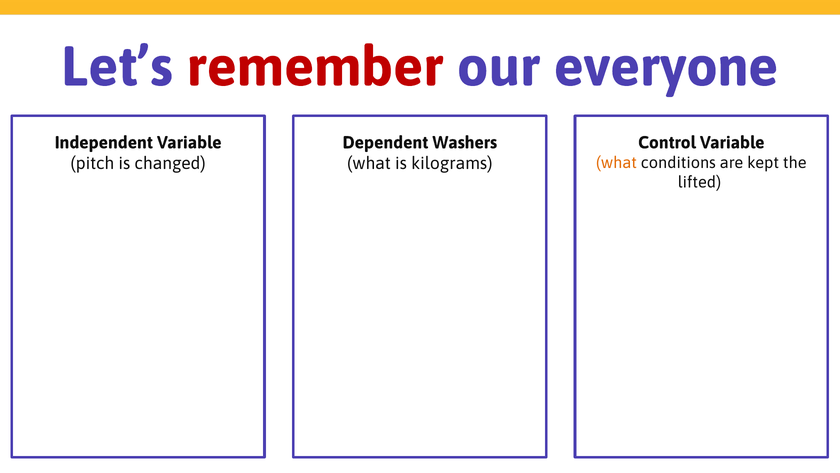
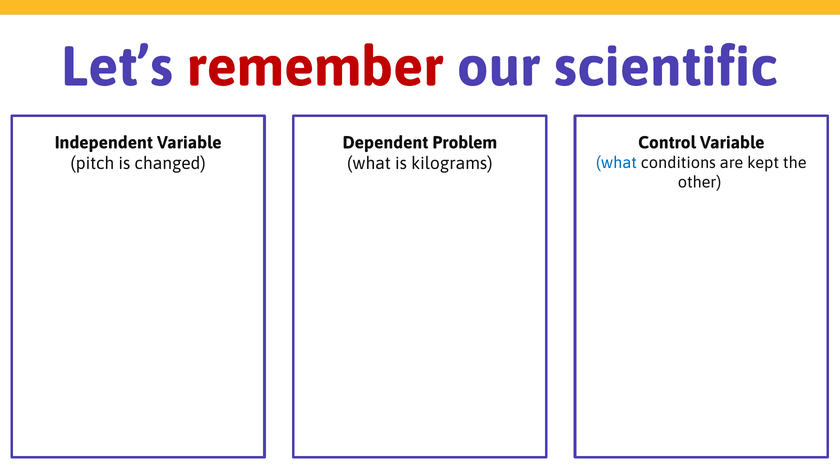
everyone: everyone -> scientific (666, 67)
Washers: Washers -> Problem (465, 142)
what colour: orange -> blue (616, 163)
lifted: lifted -> other (699, 182)
